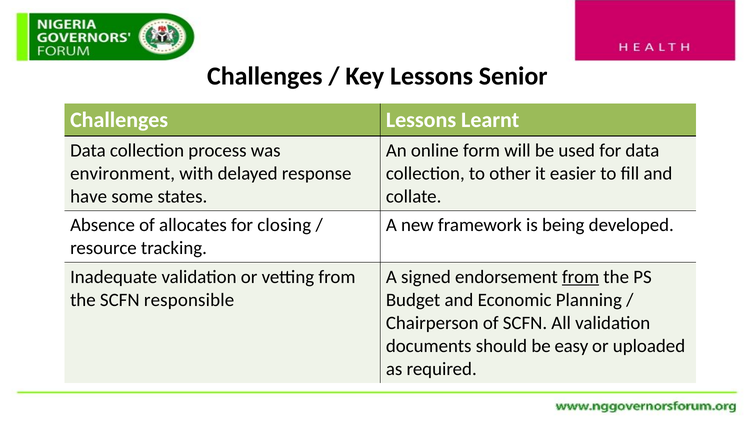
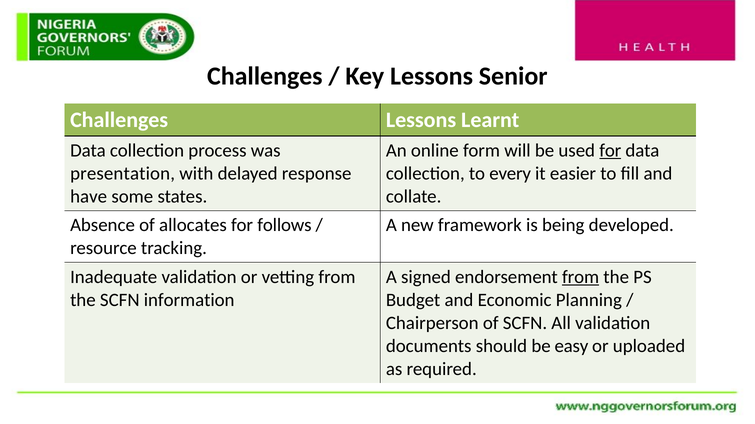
for underline: none -> present (610, 151)
environment: environment -> presentation (123, 174)
other: other -> every (510, 174)
closing: closing -> follows (284, 226)
responsible: responsible -> information (189, 300)
